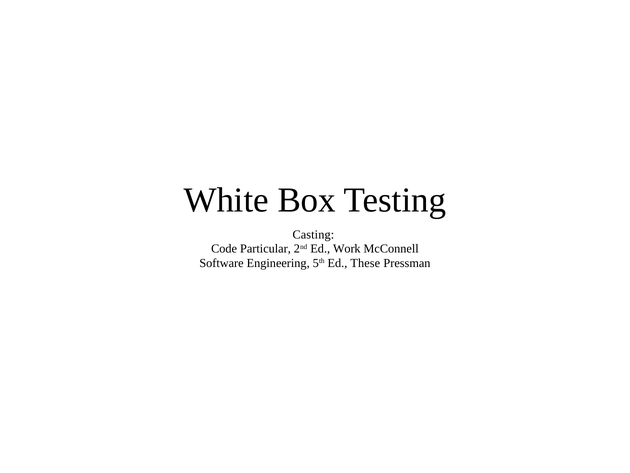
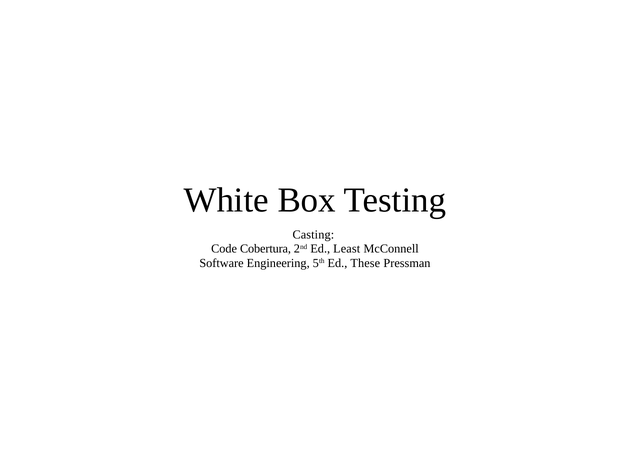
Particular: Particular -> Cobertura (266, 249)
Work: Work -> Least (347, 249)
